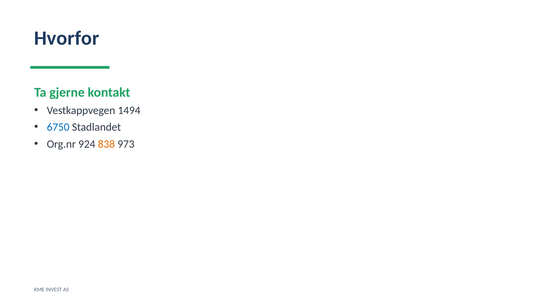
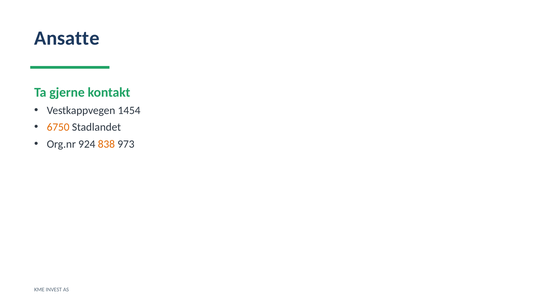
Hvorfor: Hvorfor -> Ansatte (67, 38)
1494: 1494 -> 1454 (129, 110)
6750 colour: blue -> orange (58, 127)
